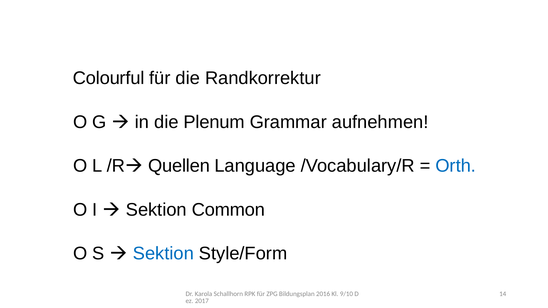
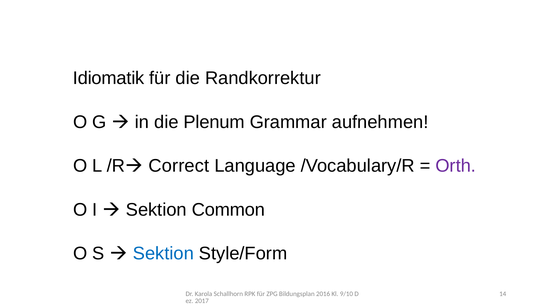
Colourful: Colourful -> Idiomatik (109, 78)
Quellen: Quellen -> Correct (179, 166)
Orth colour: blue -> purple (456, 166)
